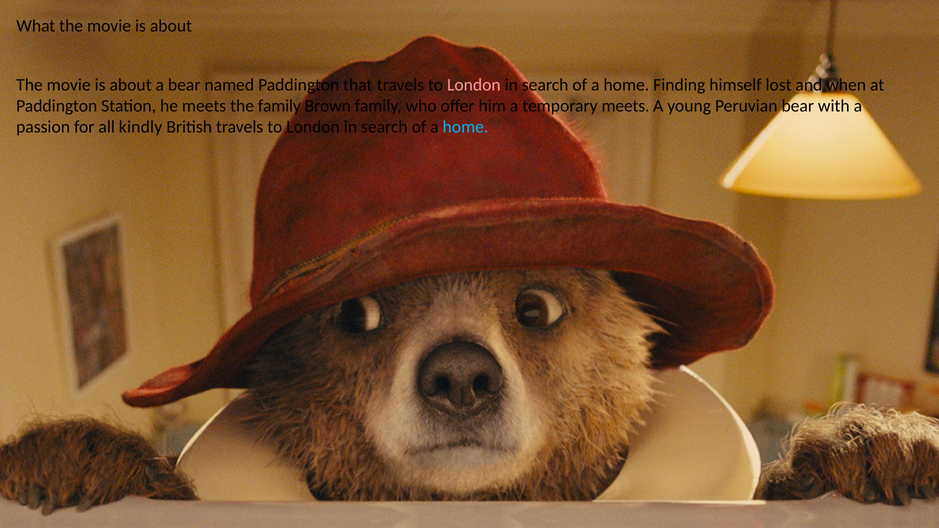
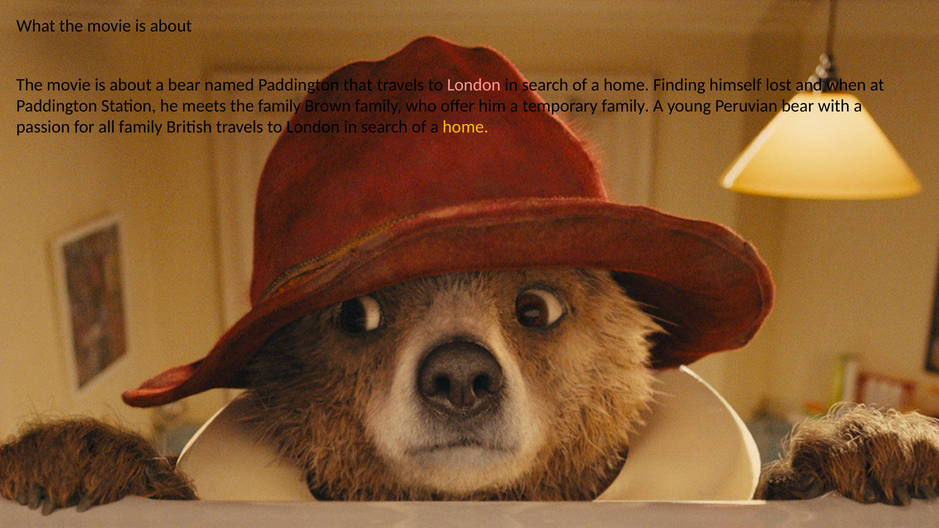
temporary meets: meets -> family (625, 106)
all kindly: kindly -> family (141, 127)
home colour: light blue -> yellow (466, 127)
